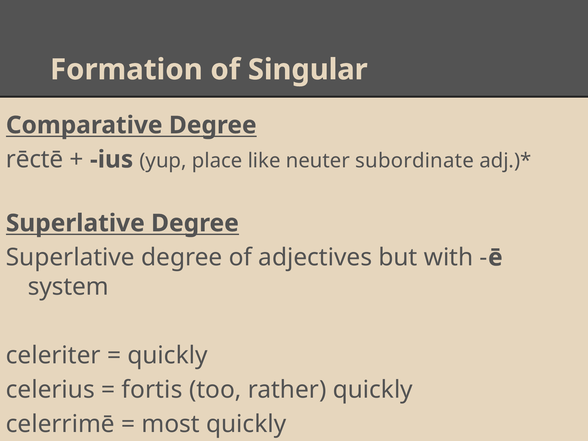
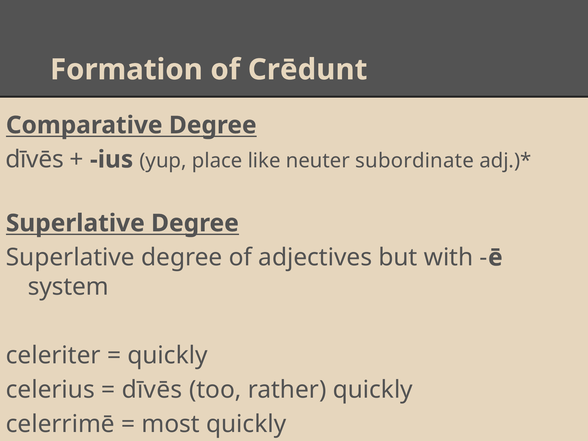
Singular: Singular -> Crēdunt (308, 70)
rēctē: rēctē -> dīvēs (35, 159)
fortis: fortis -> dīvēs (152, 390)
